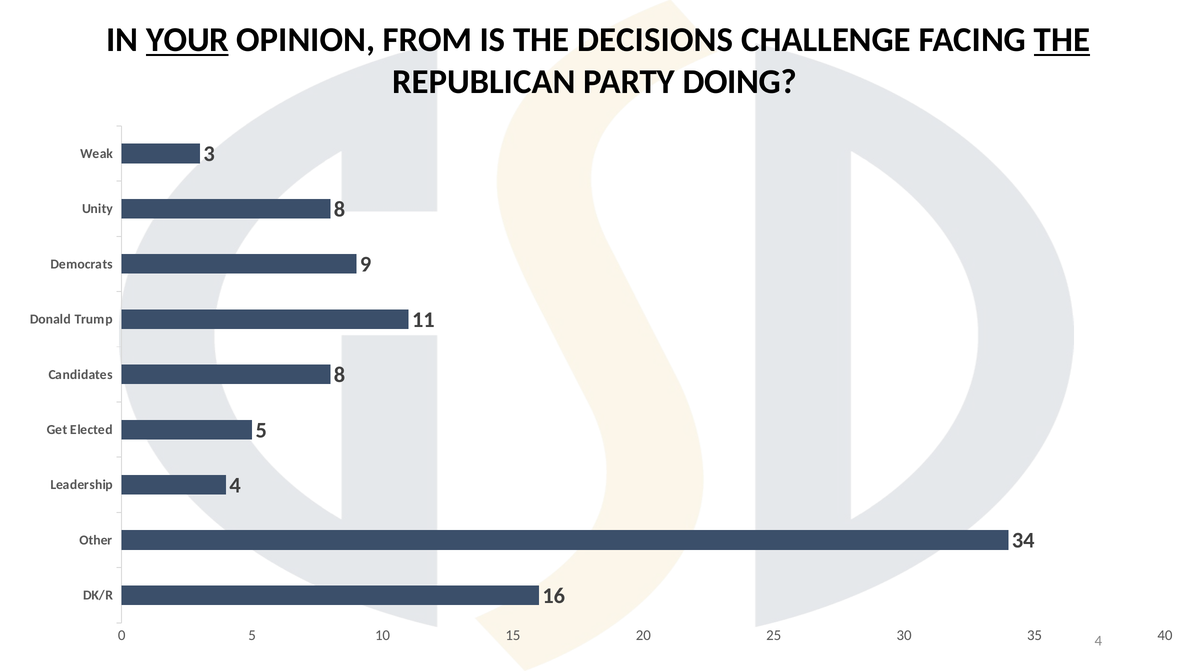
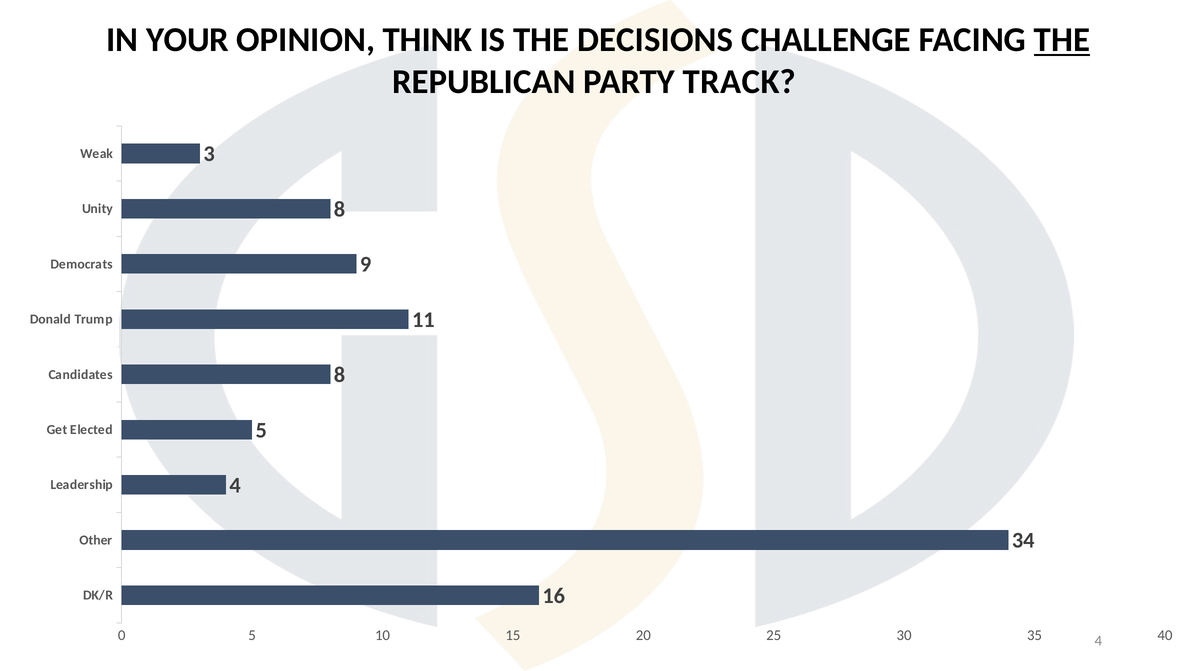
YOUR underline: present -> none (188, 40)
FROM: FROM -> THINK (428, 40)
DOING: DOING -> TRACK (739, 82)
